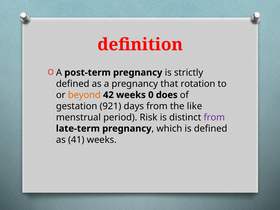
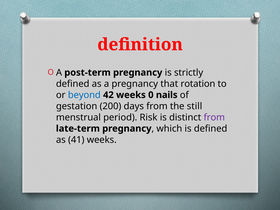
beyond colour: orange -> blue (84, 95)
does: does -> nails (167, 95)
921: 921 -> 200 (110, 106)
like: like -> still (195, 106)
